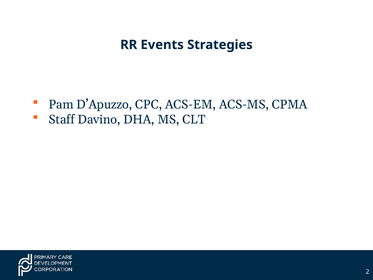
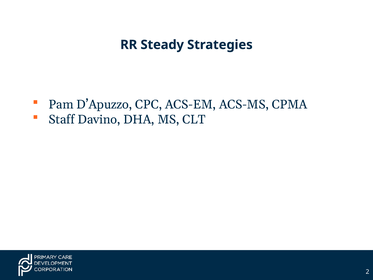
Events: Events -> Steady (162, 45)
